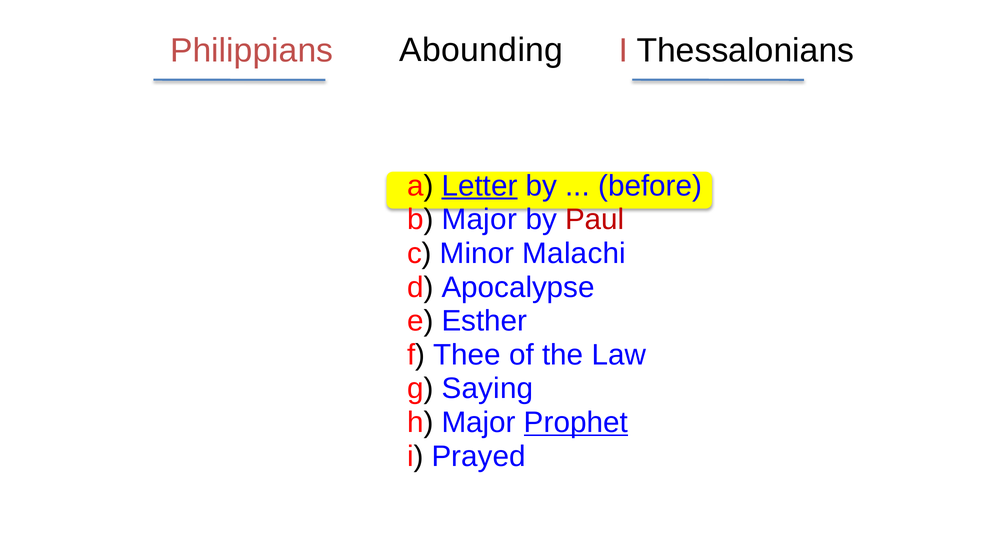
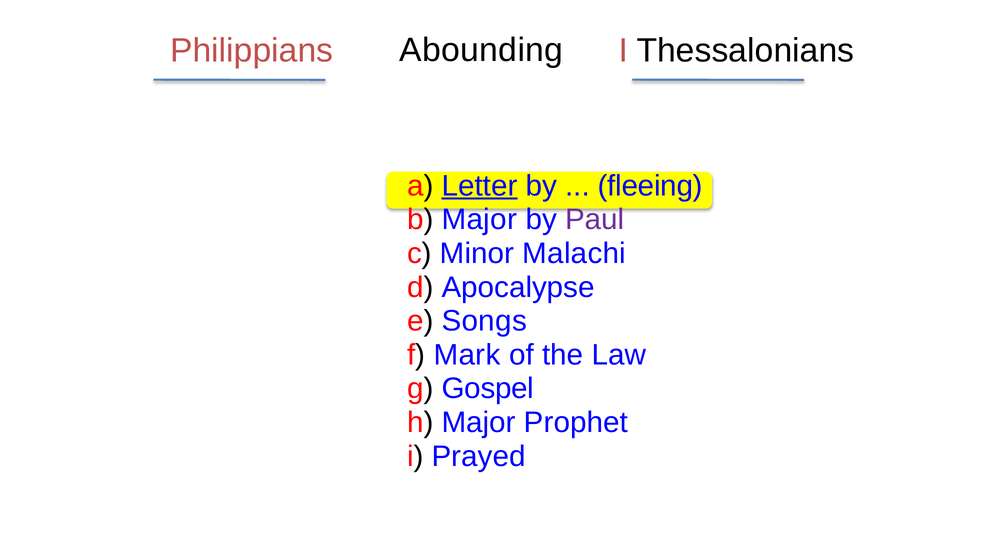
before: before -> fleeing (650, 186)
Paul colour: red -> purple (595, 220)
Esther: Esther -> Songs (484, 321)
Thee: Thee -> Mark (467, 355)
Saying: Saying -> Gospel (488, 389)
Prophet underline: present -> none (576, 423)
